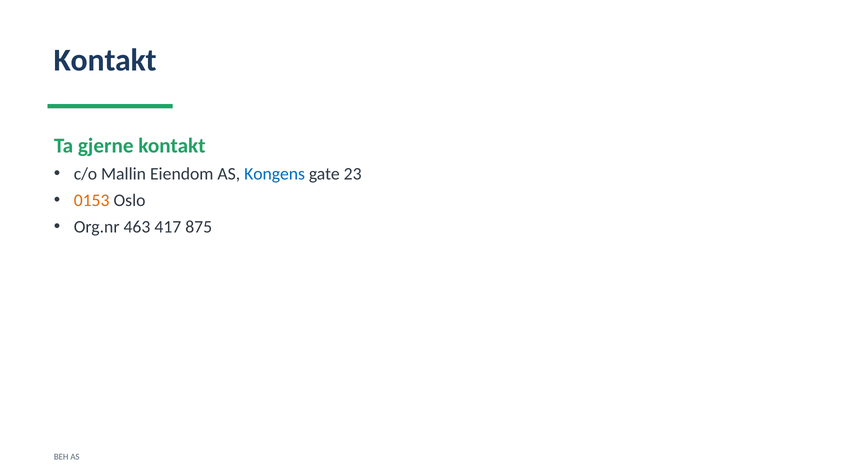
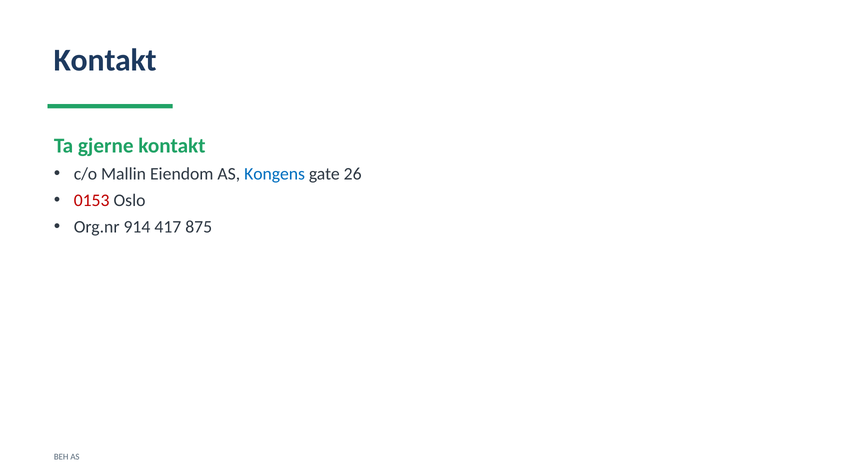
23: 23 -> 26 (353, 174)
0153 colour: orange -> red (92, 201)
463: 463 -> 914 (137, 227)
